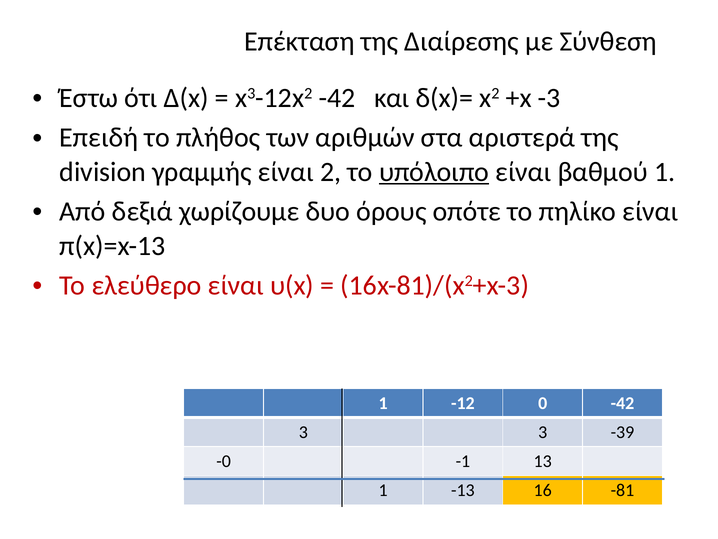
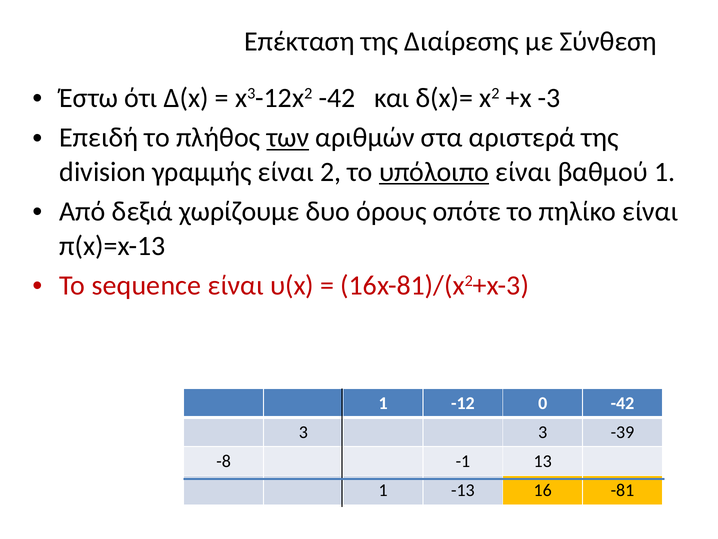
των underline: none -> present (288, 138)
ελεύθερο: ελεύθερο -> sequence (146, 285)
-0: -0 -> -8 (224, 461)
